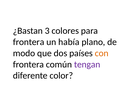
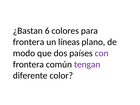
3: 3 -> 6 (47, 31)
había: había -> líneas (69, 42)
con colour: orange -> purple (102, 53)
